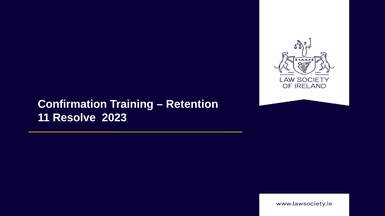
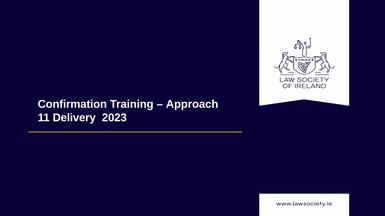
Retention: Retention -> Approach (192, 104)
Resolve: Resolve -> Delivery (74, 118)
